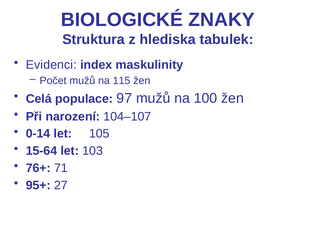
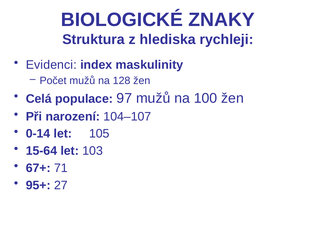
tabulek: tabulek -> rychleji (227, 39)
115: 115 -> 128 (122, 81)
76+: 76+ -> 67+ (38, 168)
